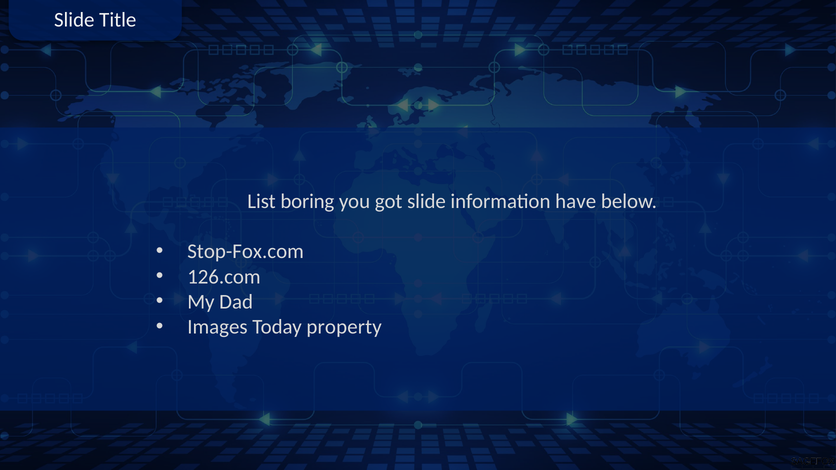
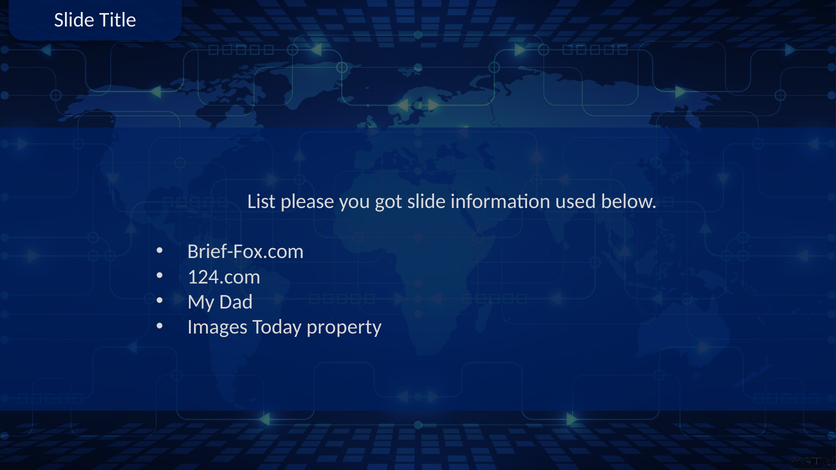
boring: boring -> please (307, 202)
have: have -> used (576, 202)
Stop-Fox.com: Stop-Fox.com -> Brief-Fox.com (246, 252)
126.com: 126.com -> 124.com (224, 277)
